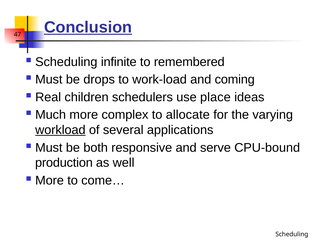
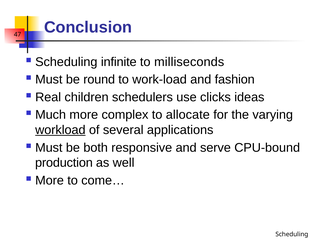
Conclusion underline: present -> none (88, 27)
remembered: remembered -> milliseconds (189, 62)
drops: drops -> round (99, 80)
coming: coming -> fashion (235, 80)
place: place -> clicks (215, 97)
